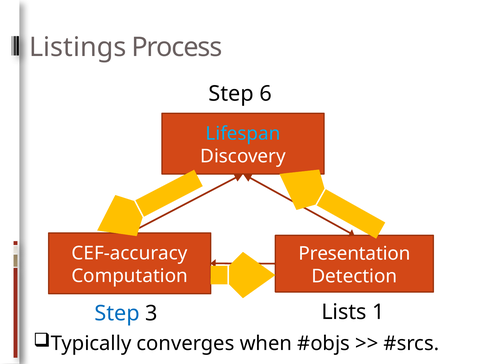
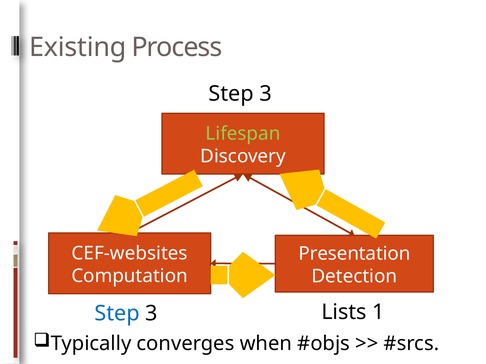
Listings: Listings -> Existing (78, 47)
6: 6 -> 3 (266, 94)
Lifespan colour: light blue -> light green (243, 134)
CEF-accuracy: CEF-accuracy -> CEF-websites (130, 254)
